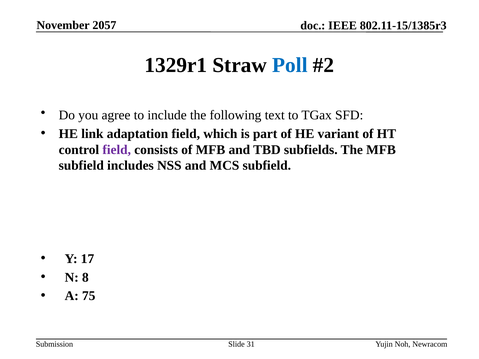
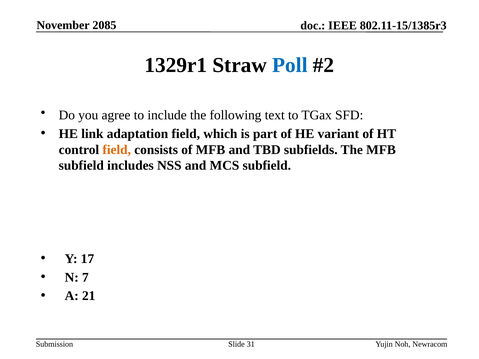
2057: 2057 -> 2085 (104, 25)
field colour: purple -> orange (117, 150)
8: 8 -> 7 (85, 277)
75: 75 -> 21 (89, 296)
